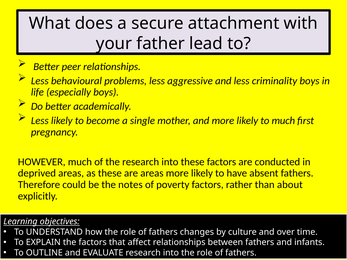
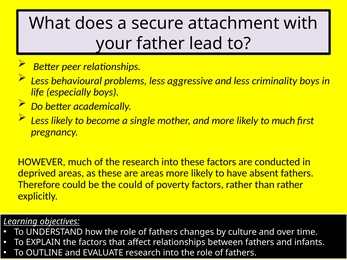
the notes: notes -> could (130, 185)
than about: about -> rather (290, 185)
